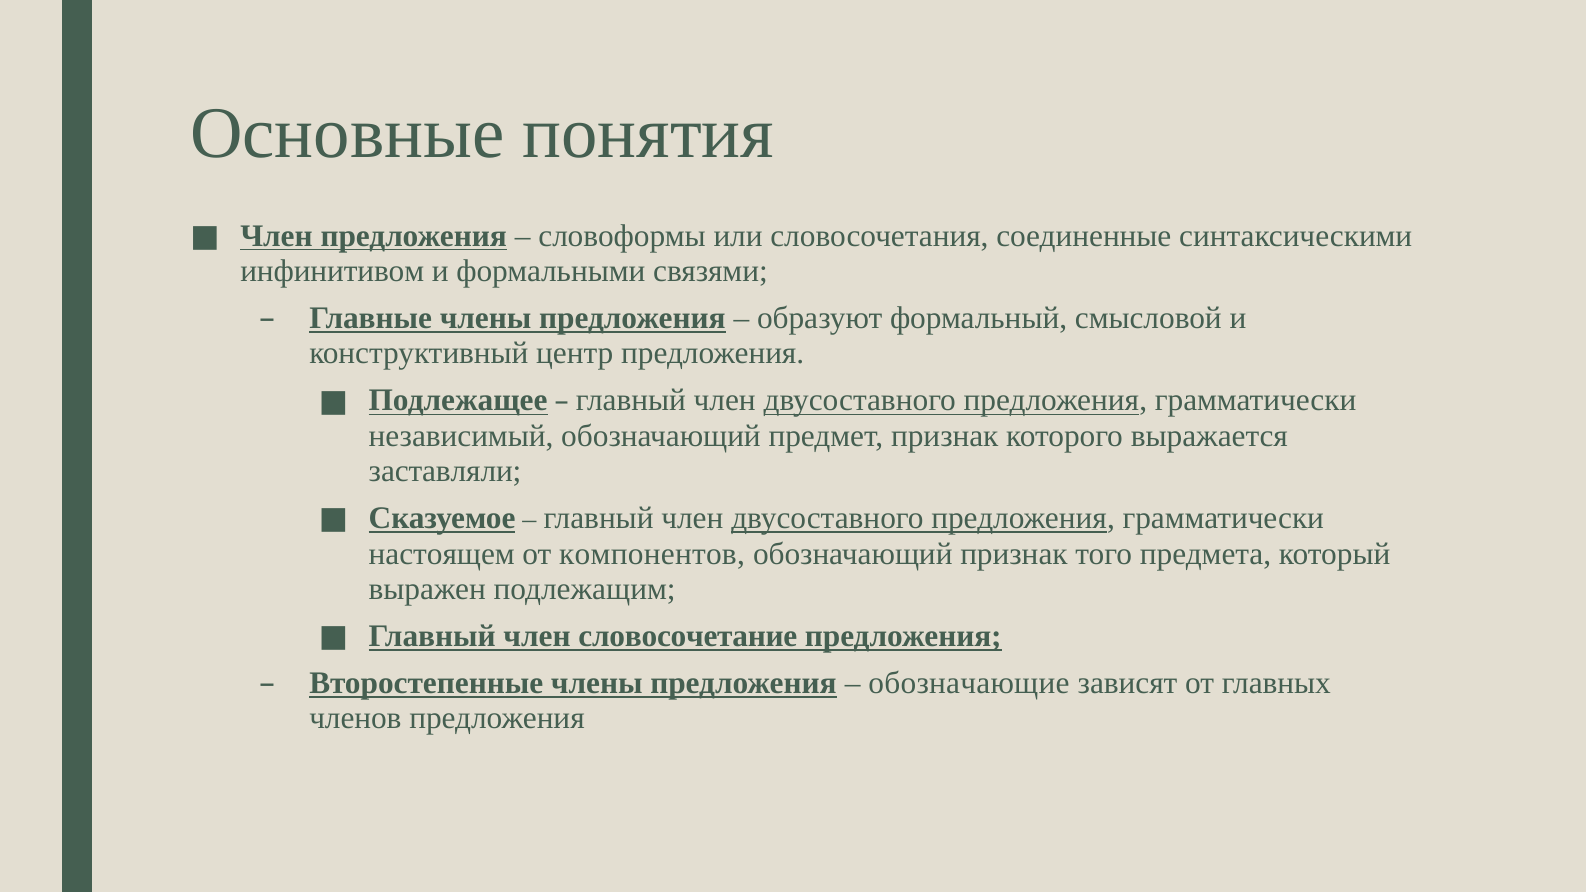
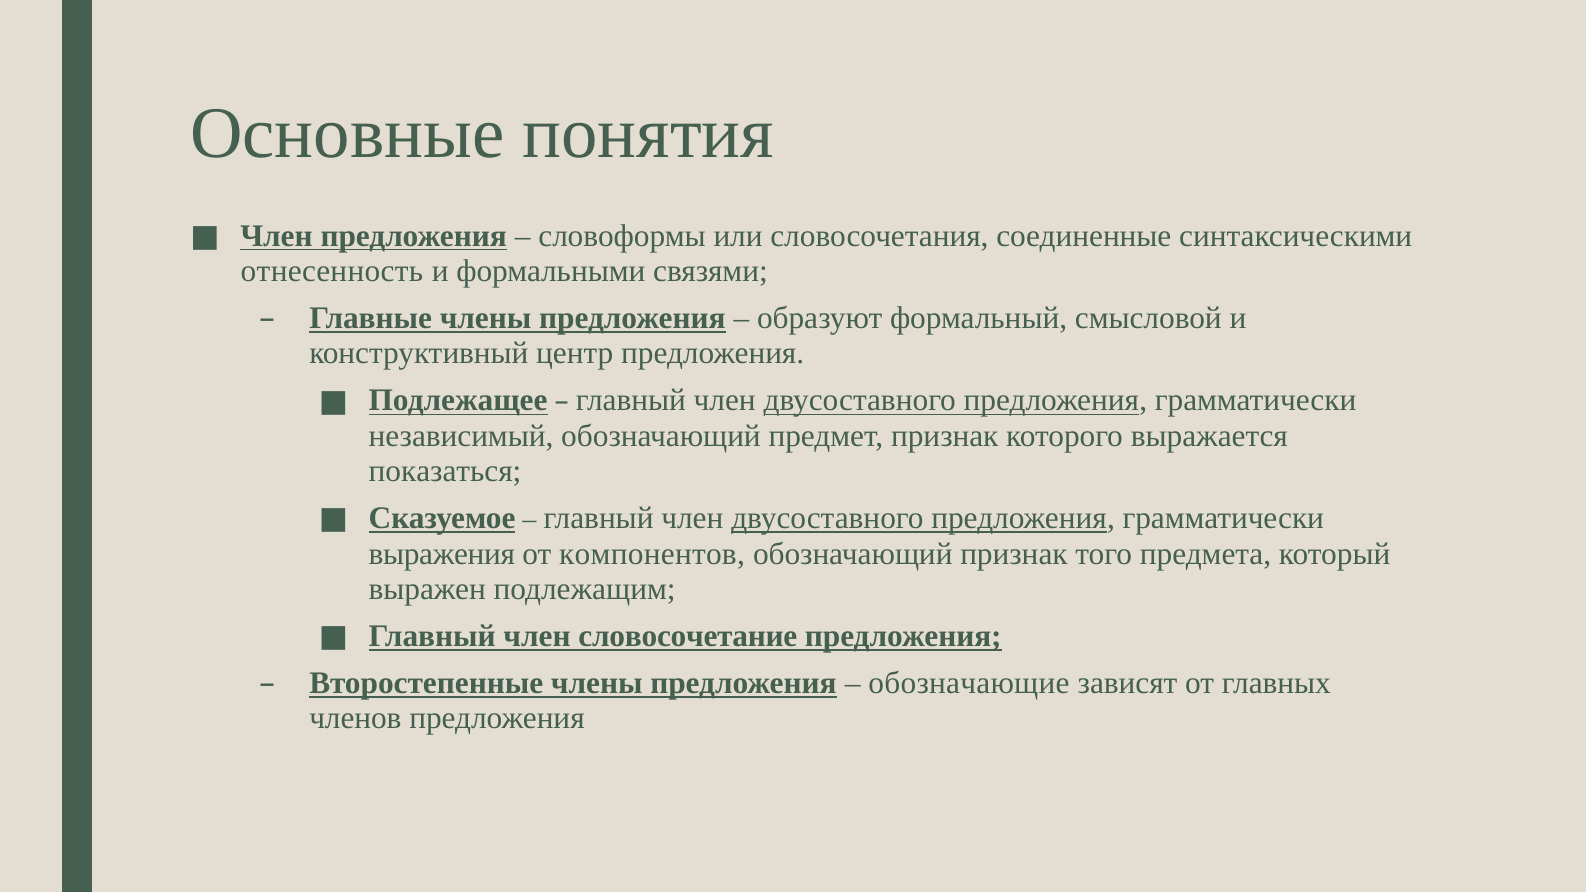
инфинитивом: инфинитивом -> отнесенность (332, 271)
заставляли: заставляли -> показаться (445, 471)
настоящем: настоящем -> выражения (442, 554)
